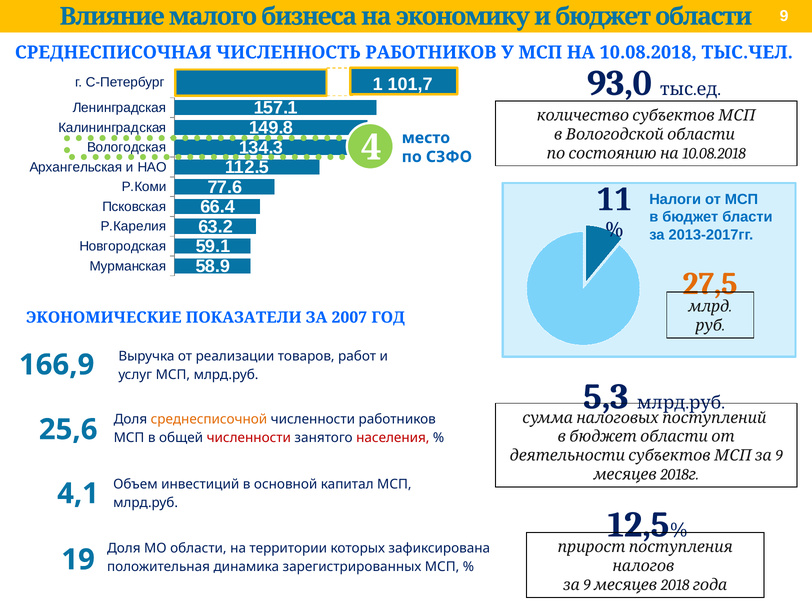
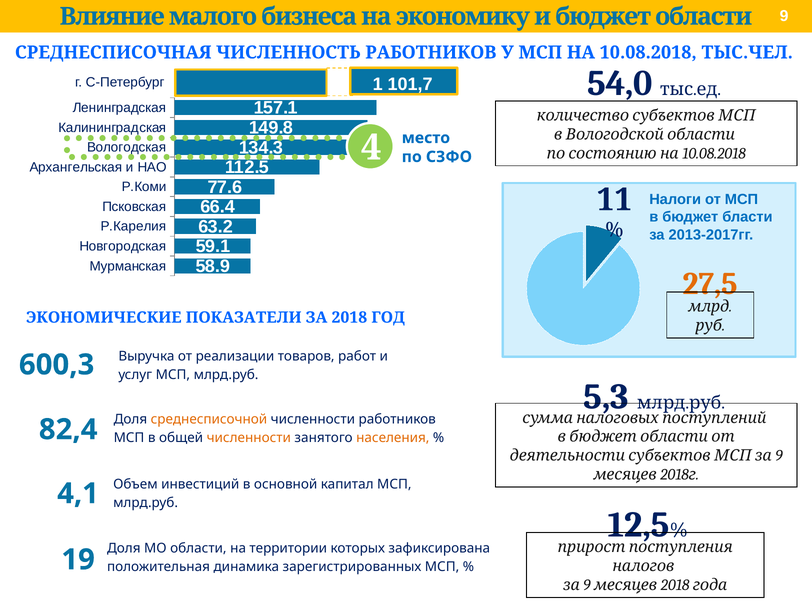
93,0: 93,0 -> 54,0 (620, 84)
ЗА 2007: 2007 -> 2018 (349, 317)
166,9: 166,9 -> 600,3 (57, 365)
25,6: 25,6 -> 82,4 (68, 430)
численности colour: red -> orange (249, 438)
населения colour: red -> orange (393, 438)
